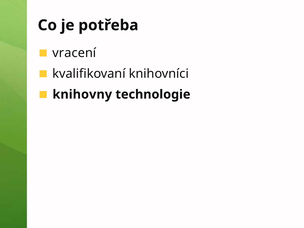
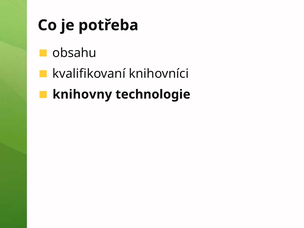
vracení: vracení -> obsahu (74, 53)
